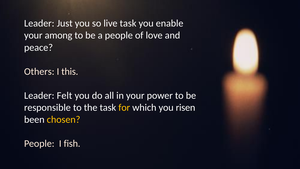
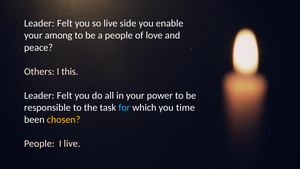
Just: Just -> Felt (65, 23)
live task: task -> side (128, 23)
for colour: yellow -> light blue (124, 107)
risen: risen -> time (185, 107)
I fish: fish -> live (72, 143)
